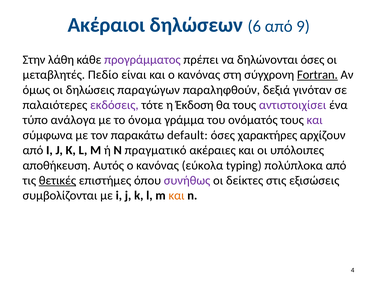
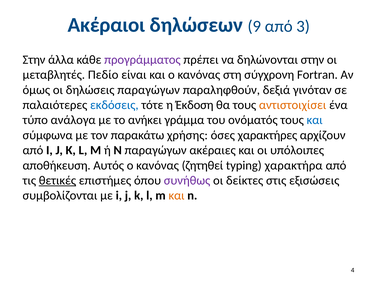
6: 6 -> 9 (254, 26)
9: 9 -> 3 (303, 26)
λάθη: λάθη -> άλλα (61, 60)
δηλώνονται όσες: όσες -> στην (312, 60)
Fortran underline: present -> none (317, 75)
εκδόσεις colour: purple -> blue (114, 105)
αντιστοιχίσει colour: purple -> orange (293, 105)
όνομα: όνομα -> ανήκει (145, 120)
και colour: purple -> blue (315, 120)
default: default -> χρήσης (187, 135)
N πραγματικό: πραγματικό -> παραγώγων (156, 150)
εύκολα: εύκολα -> ζητηθεί (202, 165)
πολύπλοκα: πολύπλοκα -> χαρακτήρα (294, 165)
